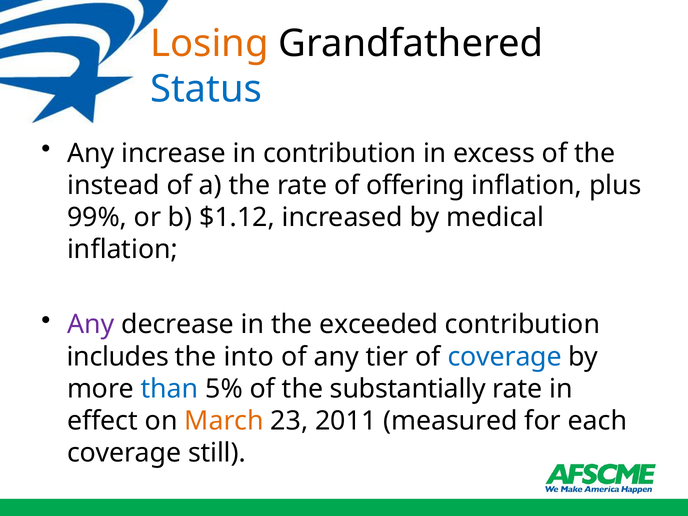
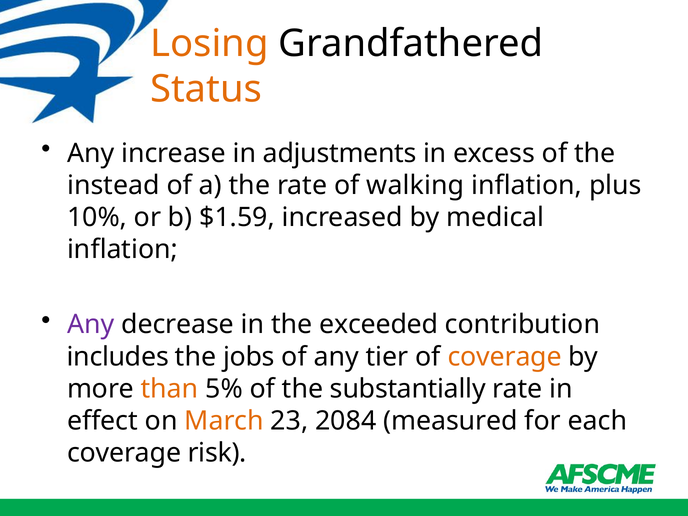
Status colour: blue -> orange (206, 89)
in contribution: contribution -> adjustments (340, 153)
offering: offering -> walking (415, 185)
99%: 99% -> 10% (97, 217)
$1.12: $1.12 -> $1.59 (237, 217)
into: into -> jobs (249, 357)
coverage colour: blue -> orange (505, 357)
than colour: blue -> orange (170, 389)
2011: 2011 -> 2084 (346, 421)
still: still -> risk (217, 453)
